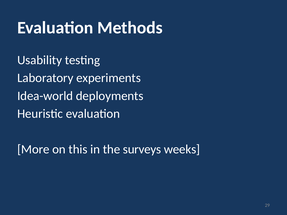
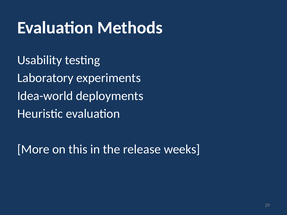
surveys: surveys -> release (142, 150)
